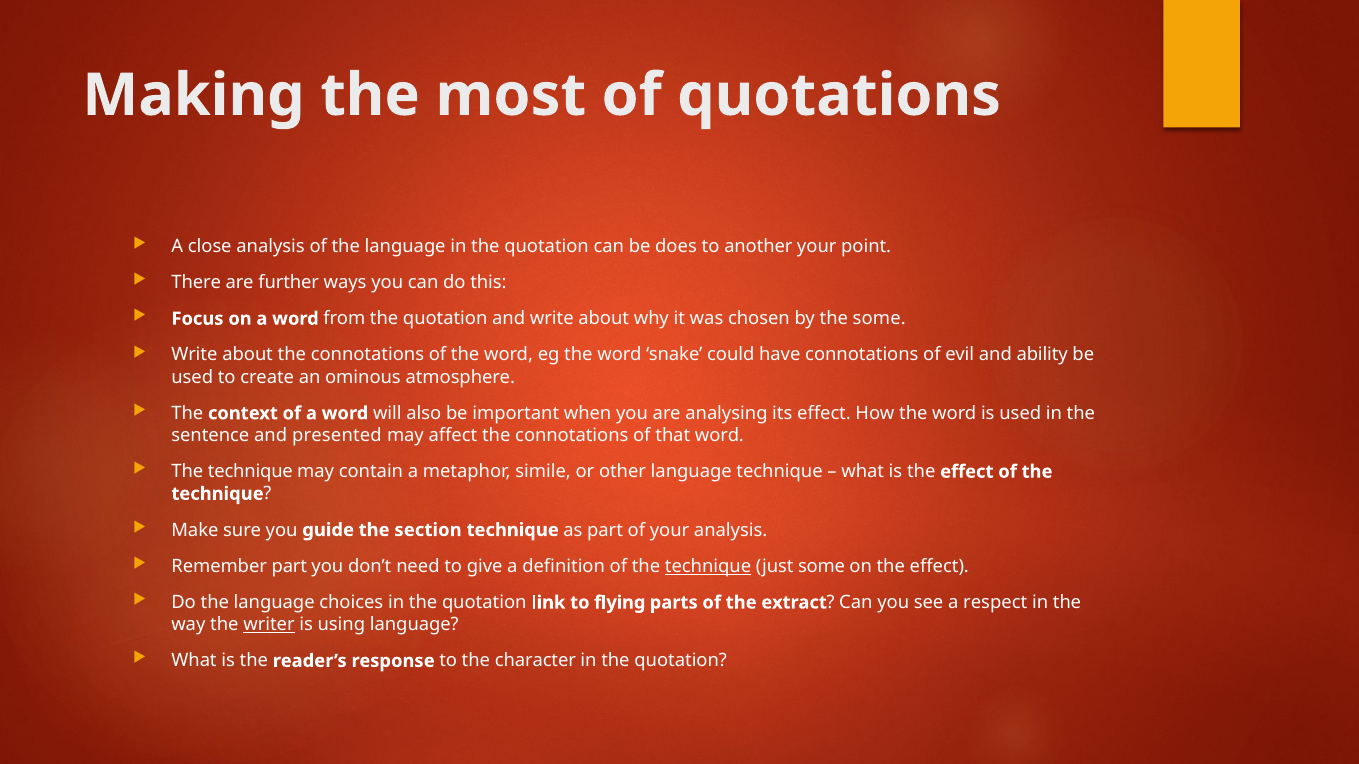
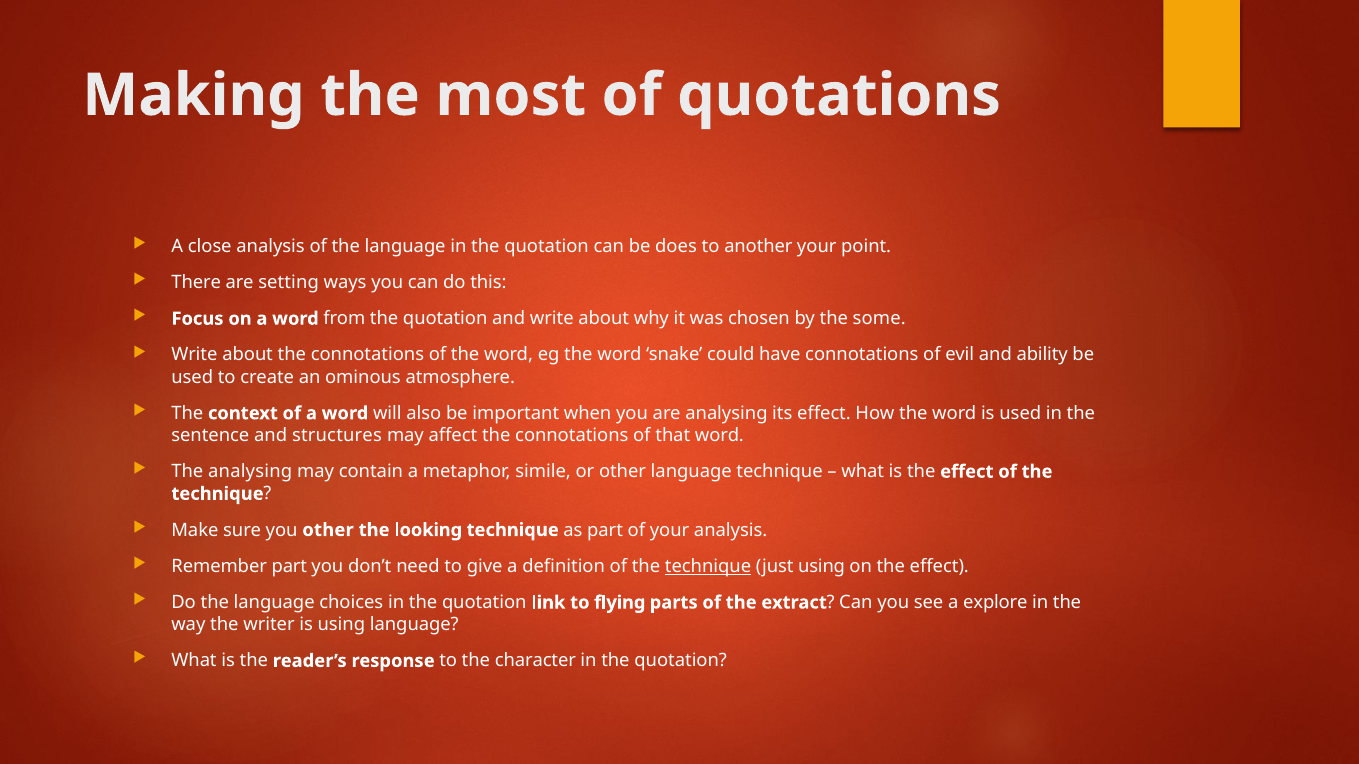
further: further -> setting (289, 283)
presented: presented -> structures (337, 436)
technique: technique -> analysing (250, 472)
you guide: guide -> other (328, 530)
section: section -> looking (428, 530)
just some: some -> using (822, 567)
respect: respect -> explore (995, 603)
writer underline: present -> none (269, 625)
